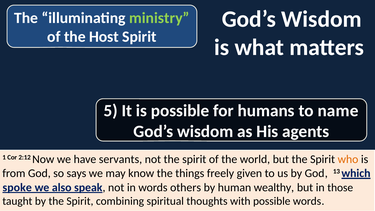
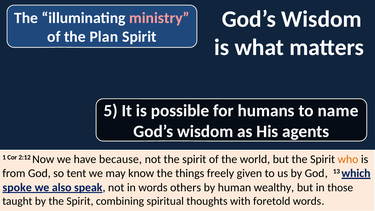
ministry colour: light green -> pink (159, 18)
Host: Host -> Plan (104, 37)
servants: servants -> because (120, 159)
says: says -> tent (76, 173)
with possible: possible -> foretold (272, 201)
